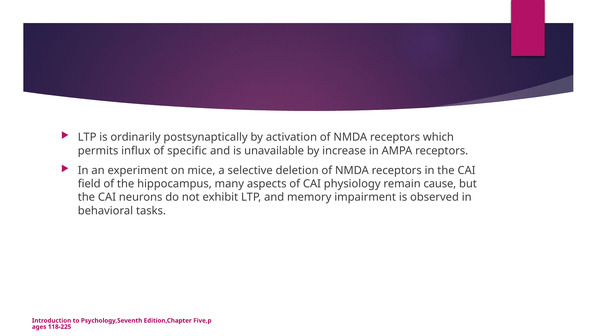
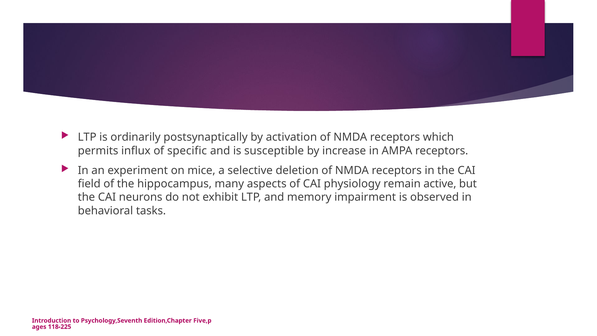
unavailable: unavailable -> susceptible (274, 151)
cause: cause -> active (440, 184)
